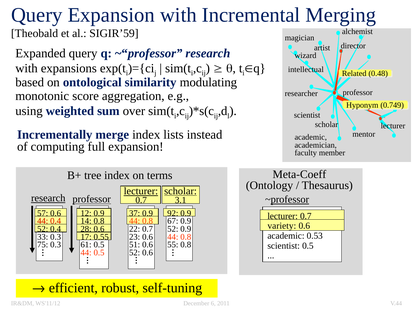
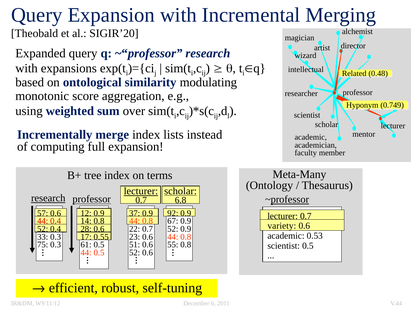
SIGIR’59: SIGIR’59 -> SIGIR’20 (114, 33)
Meta-Coeff: Meta-Coeff -> Meta-Many (299, 174)
3.1: 3.1 -> 6.8 (181, 200)
